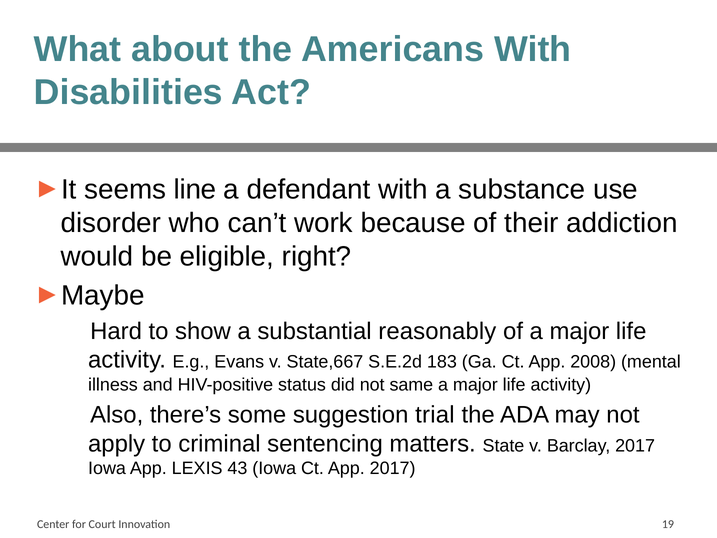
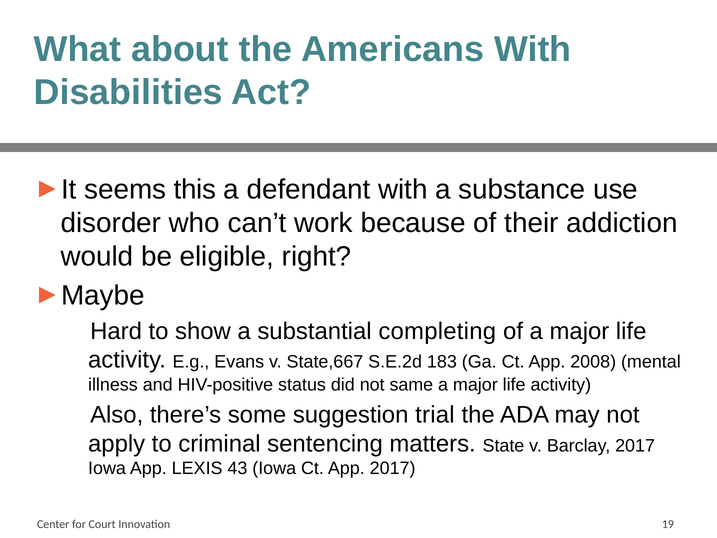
line: line -> this (195, 190)
reasonably: reasonably -> completing (437, 331)
